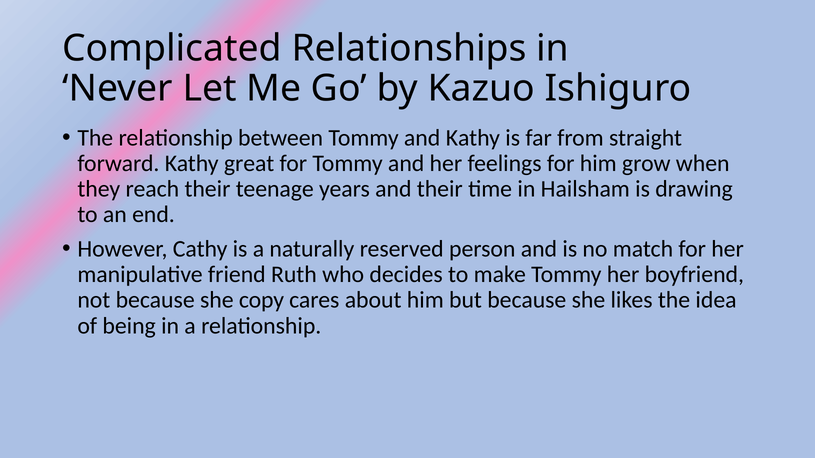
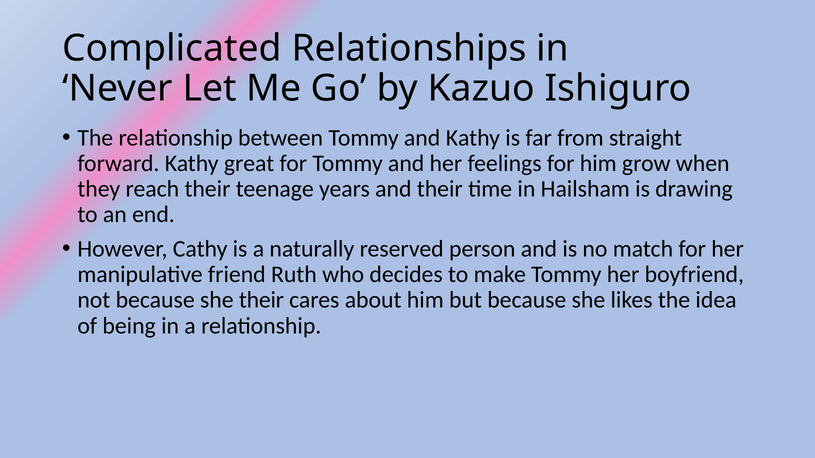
she copy: copy -> their (261, 300)
